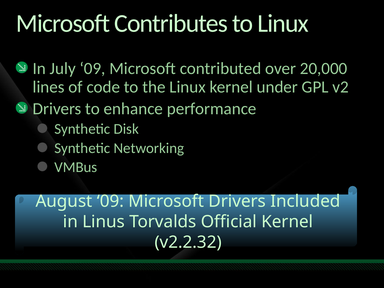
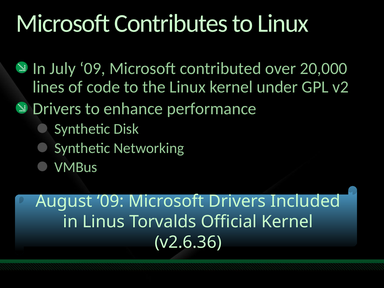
v2.2.32: v2.2.32 -> v2.6.36 (188, 242)
